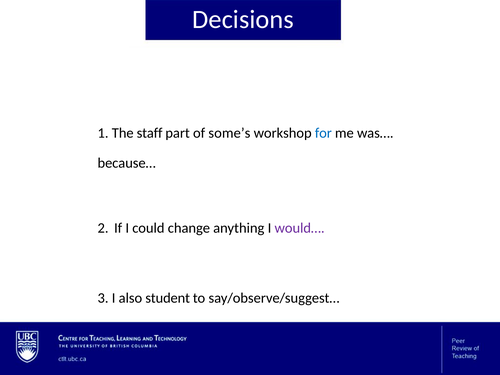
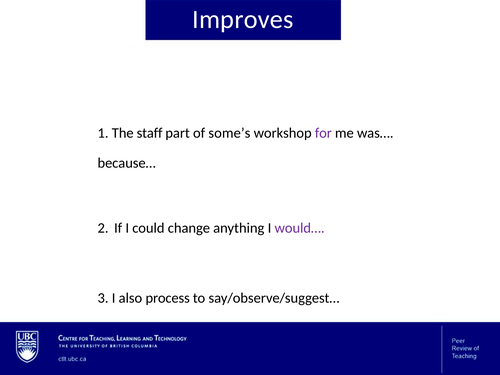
Decisions: Decisions -> Improves (243, 19)
for colour: blue -> purple (323, 133)
student: student -> process (168, 298)
